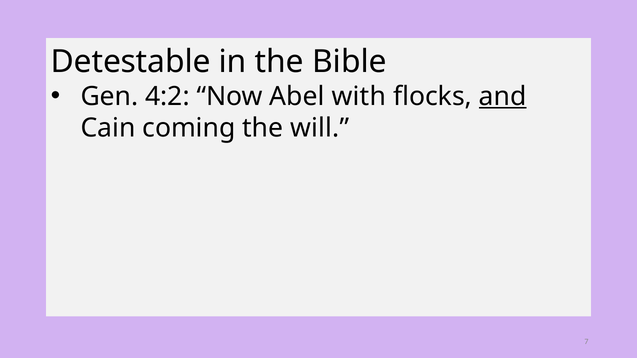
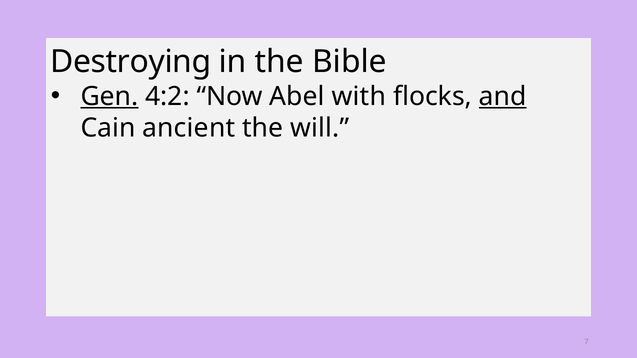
Detestable: Detestable -> Destroying (131, 62)
Gen underline: none -> present (110, 96)
coming: coming -> ancient (189, 128)
